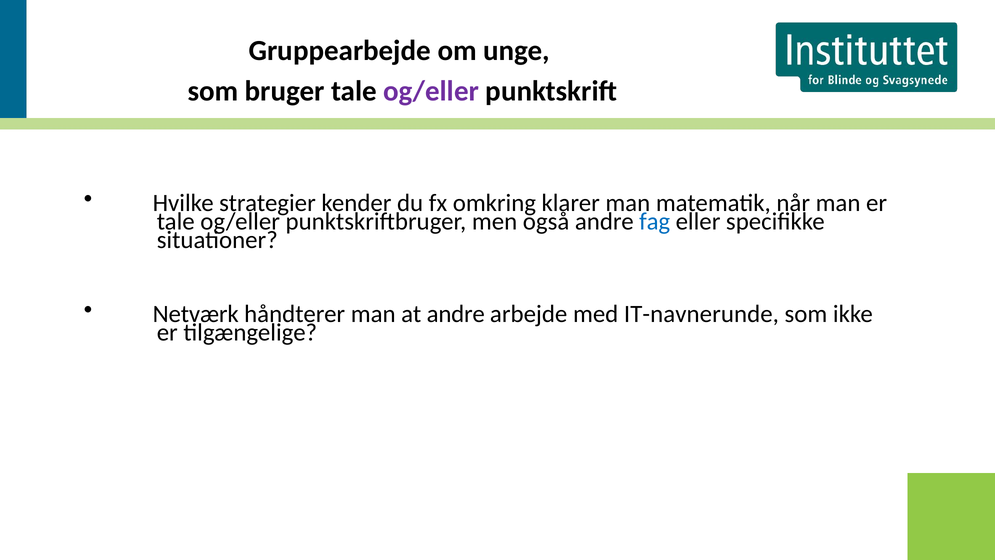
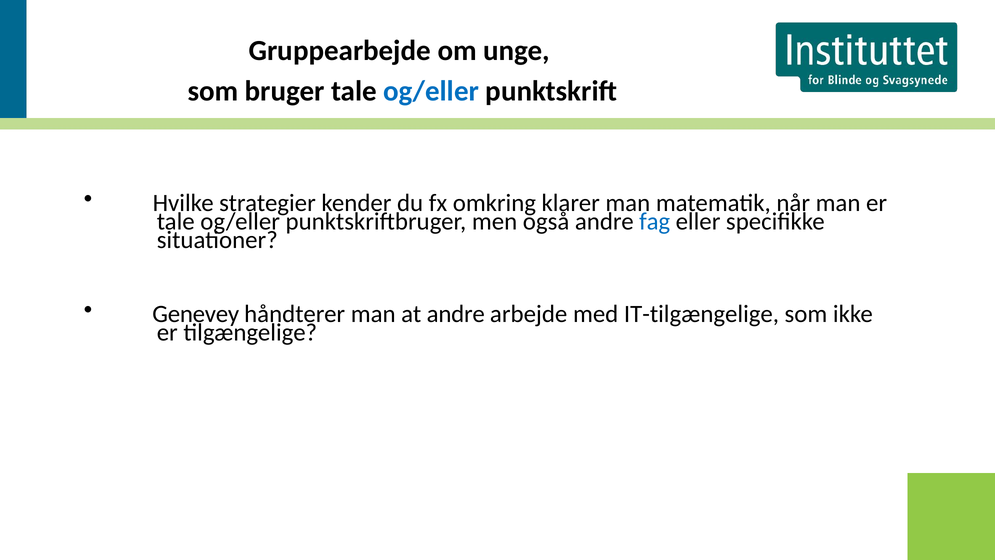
og/eller colour: purple -> blue (431, 91)
Netværk: Netværk -> Genevey (196, 314)
IT-navnerunde: IT-navnerunde -> IT-tilgængelige (702, 314)
